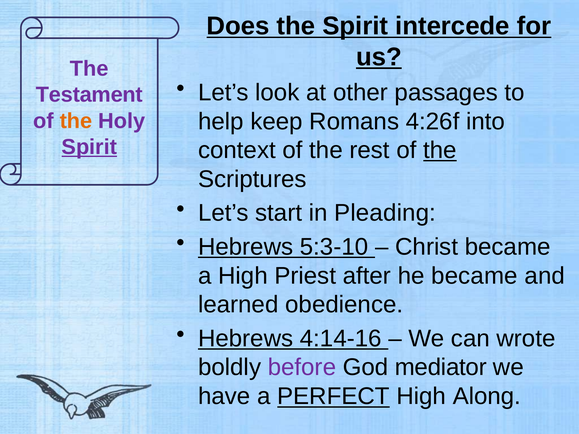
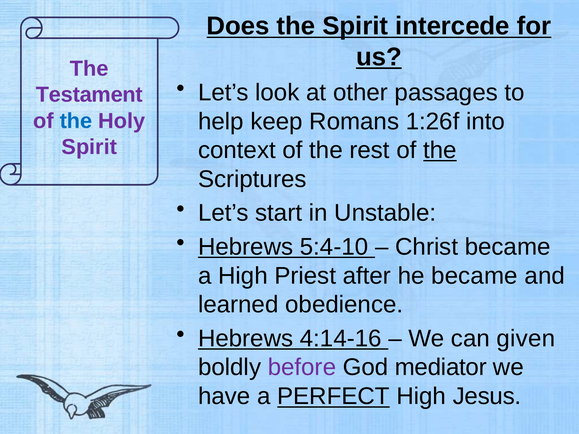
4:26f: 4:26f -> 1:26f (433, 121)
the colour: orange -> blue (76, 121)
Spirit underline: present -> none (89, 147)
Pleading: Pleading -> Unstable (385, 213)
5:3-10: 5:3-10 -> 5:4-10 (334, 247)
wrote: wrote -> given (526, 339)
Along: Along -> Jesus (487, 397)
